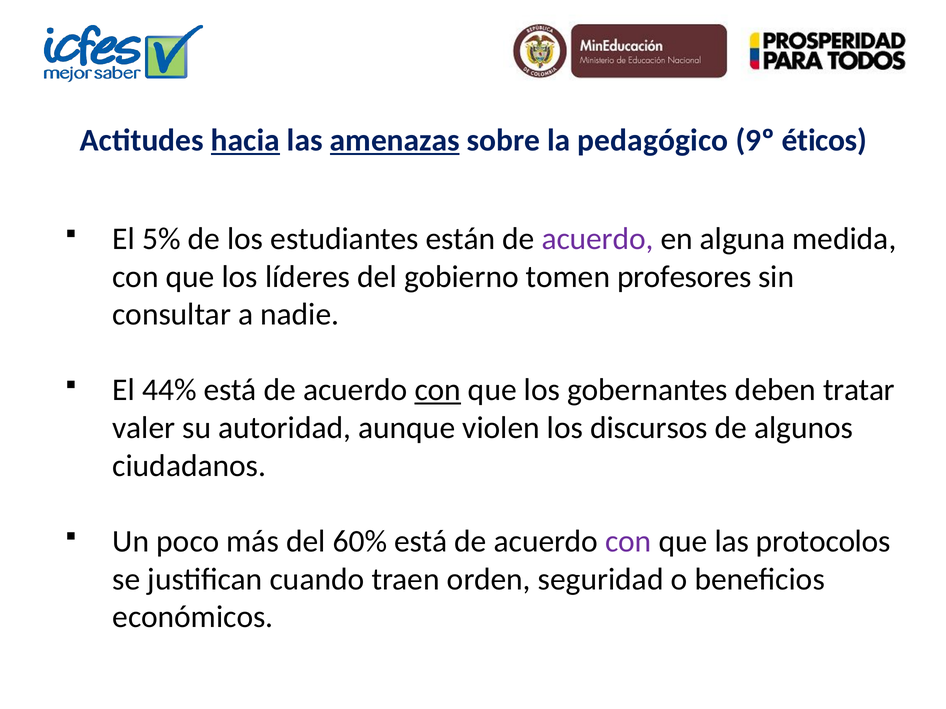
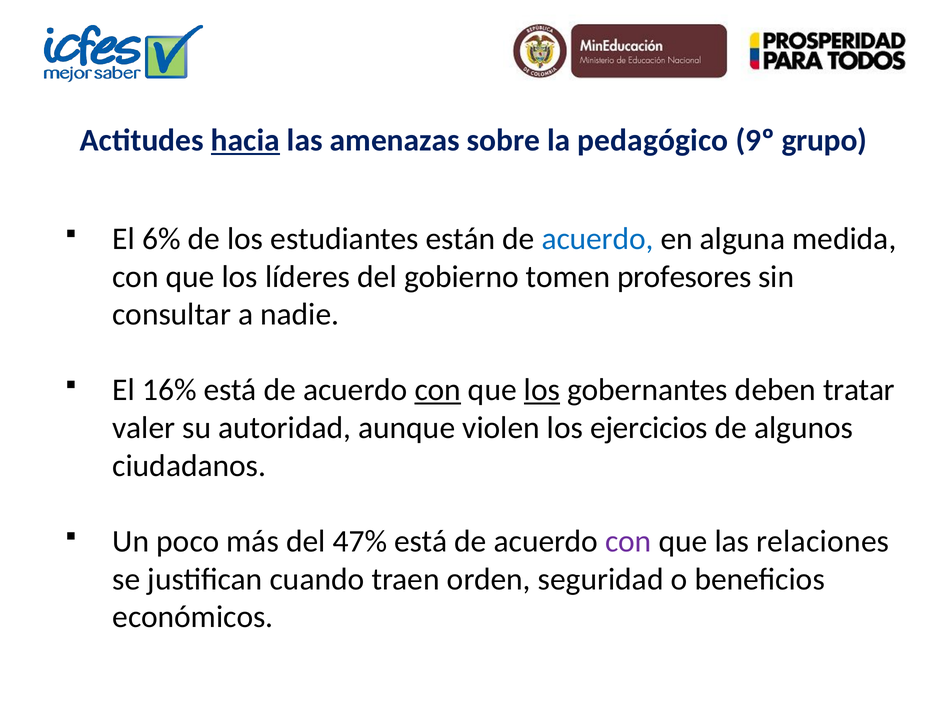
amenazas underline: present -> none (395, 141)
éticos: éticos -> grupo (824, 141)
5%: 5% -> 6% (161, 239)
acuerdo colour: purple -> blue (598, 239)
44%: 44% -> 16% (169, 390)
los underline: none -> present (542, 390)
discursos: discursos -> ejercicios (649, 428)
60%: 60% -> 47% (360, 542)
protocolos: protocolos -> relaciones (823, 542)
